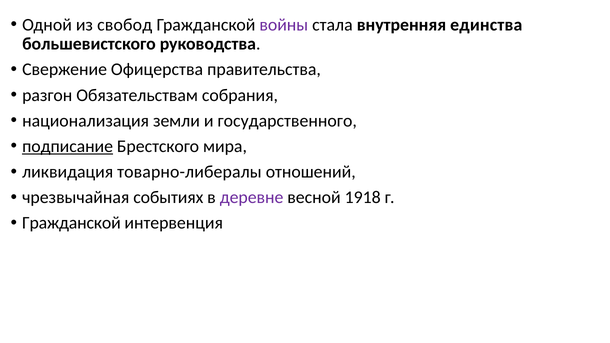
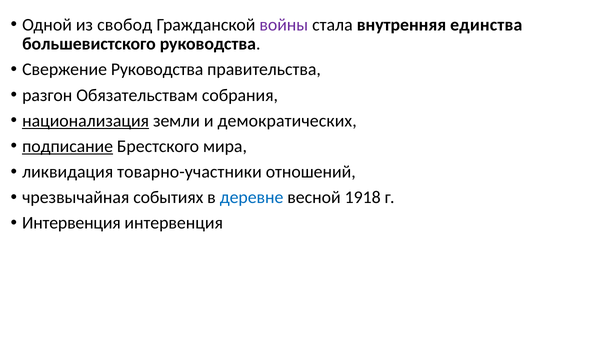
Свержение Офицерства: Офицерства -> Руководства (157, 70)
национализация underline: none -> present (86, 121)
государственного: государственного -> демократических (287, 121)
товарно-либералы: товарно-либералы -> товарно-участники (189, 172)
деревне colour: purple -> blue (252, 197)
Гражданской: Гражданской -> Интервенция (71, 223)
